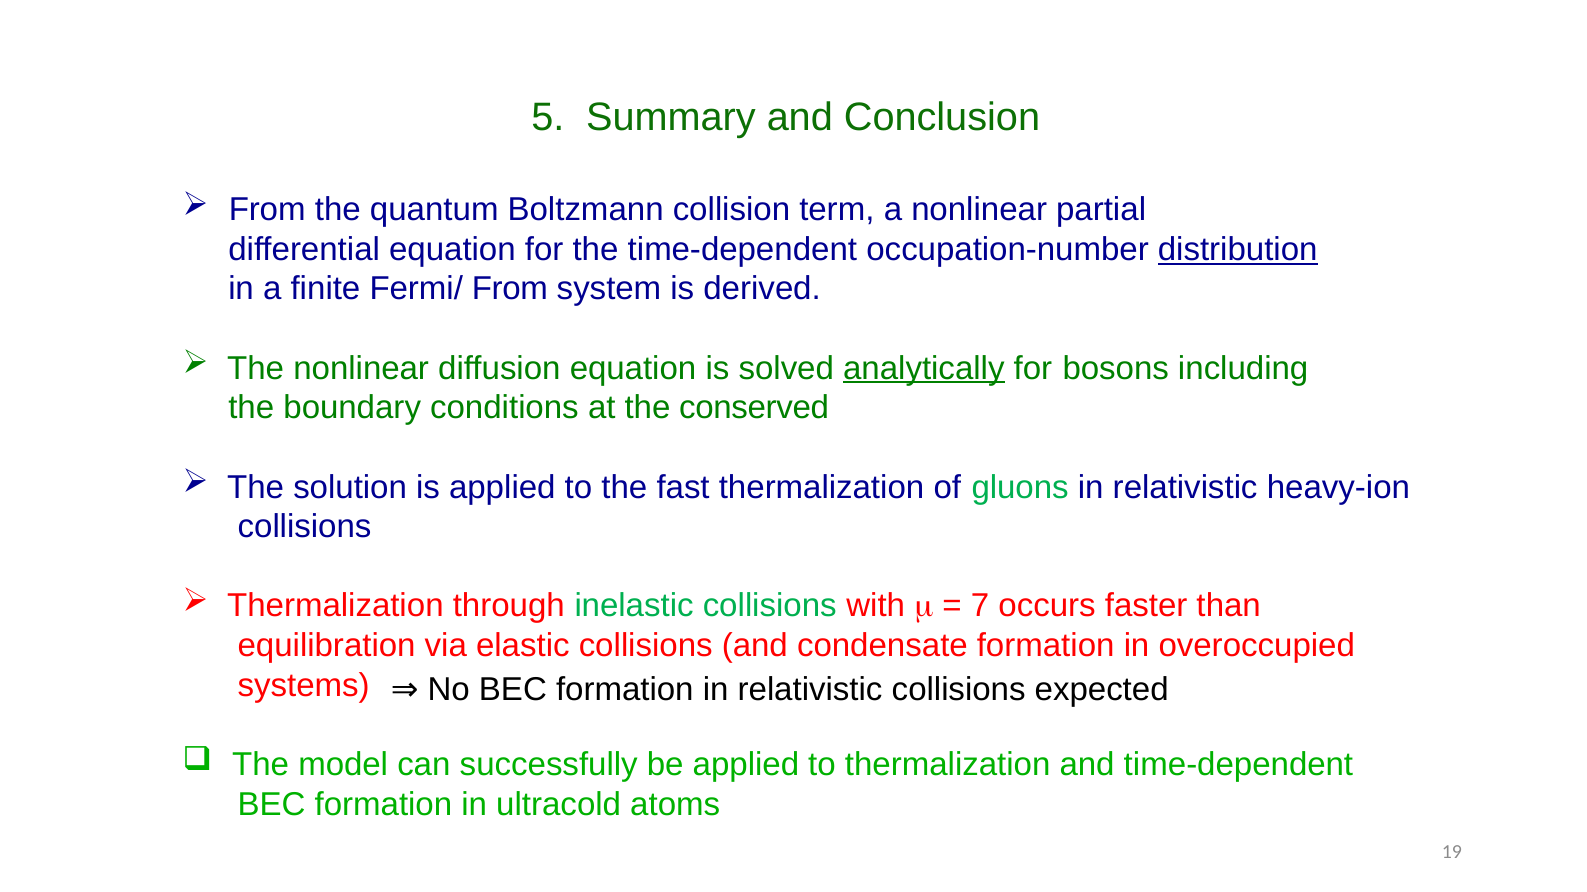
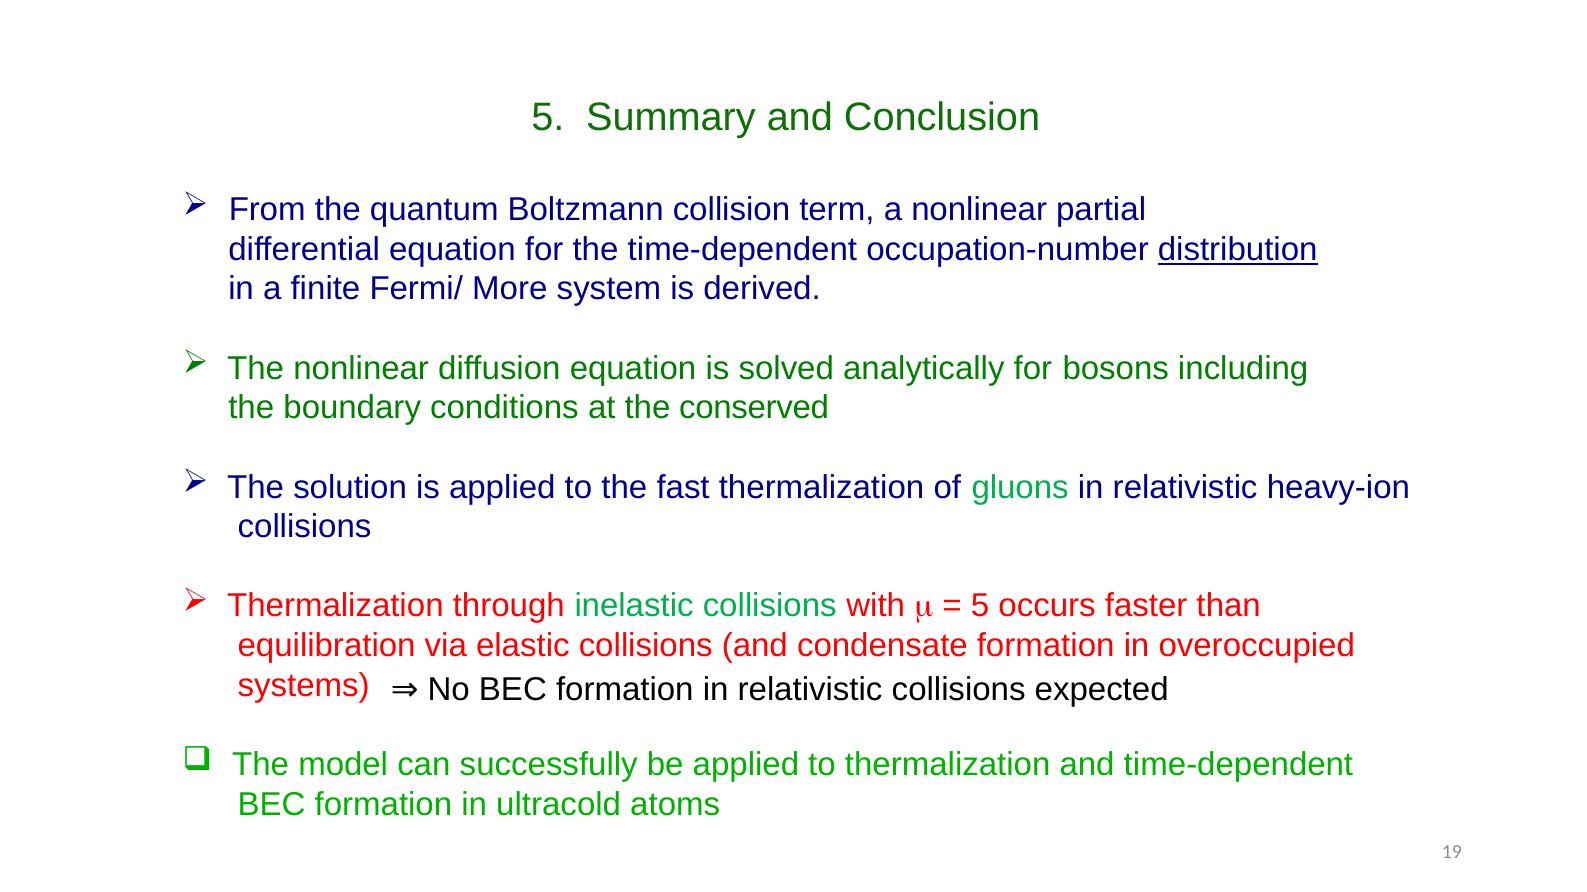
Fermi/ From: From -> More (510, 289)
analytically underline: present -> none (924, 369)
7: 7 -> 5 (980, 607)
